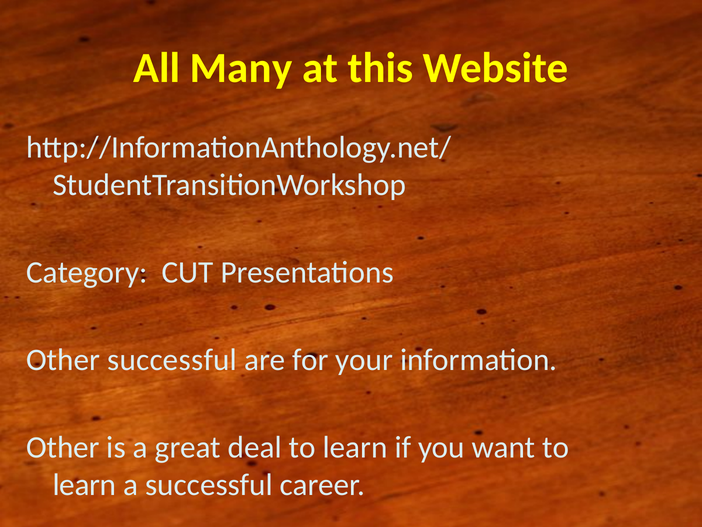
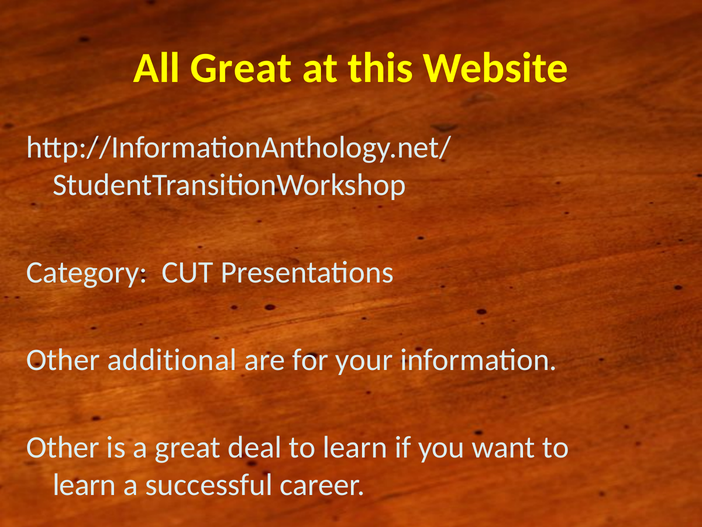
All Many: Many -> Great (241, 68)
Other successful: successful -> additional (172, 360)
